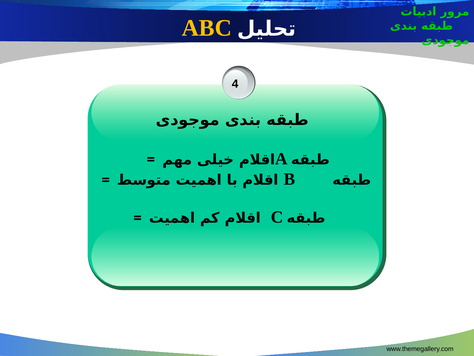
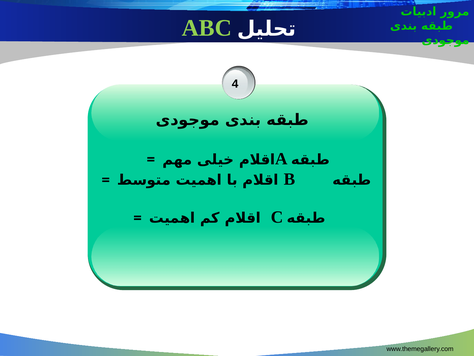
ABC colour: yellow -> light green (207, 28)
